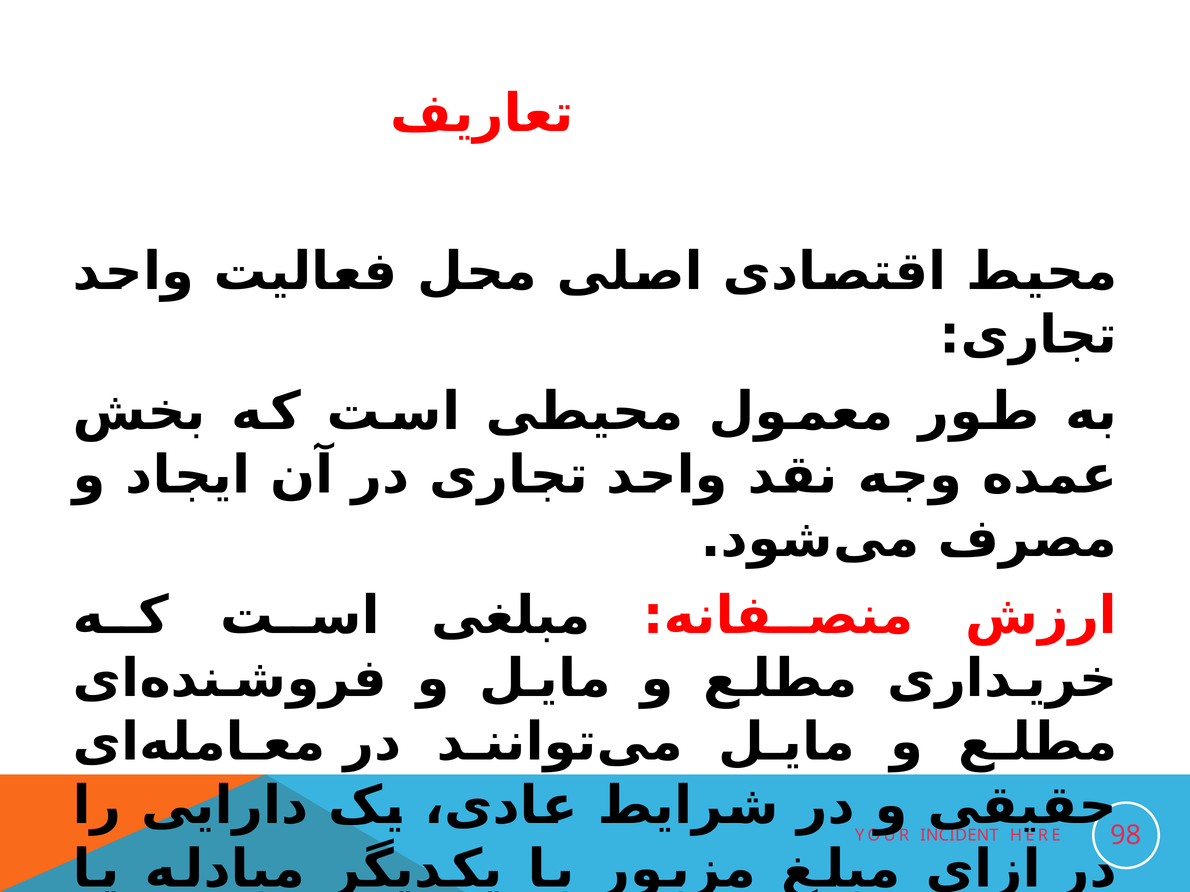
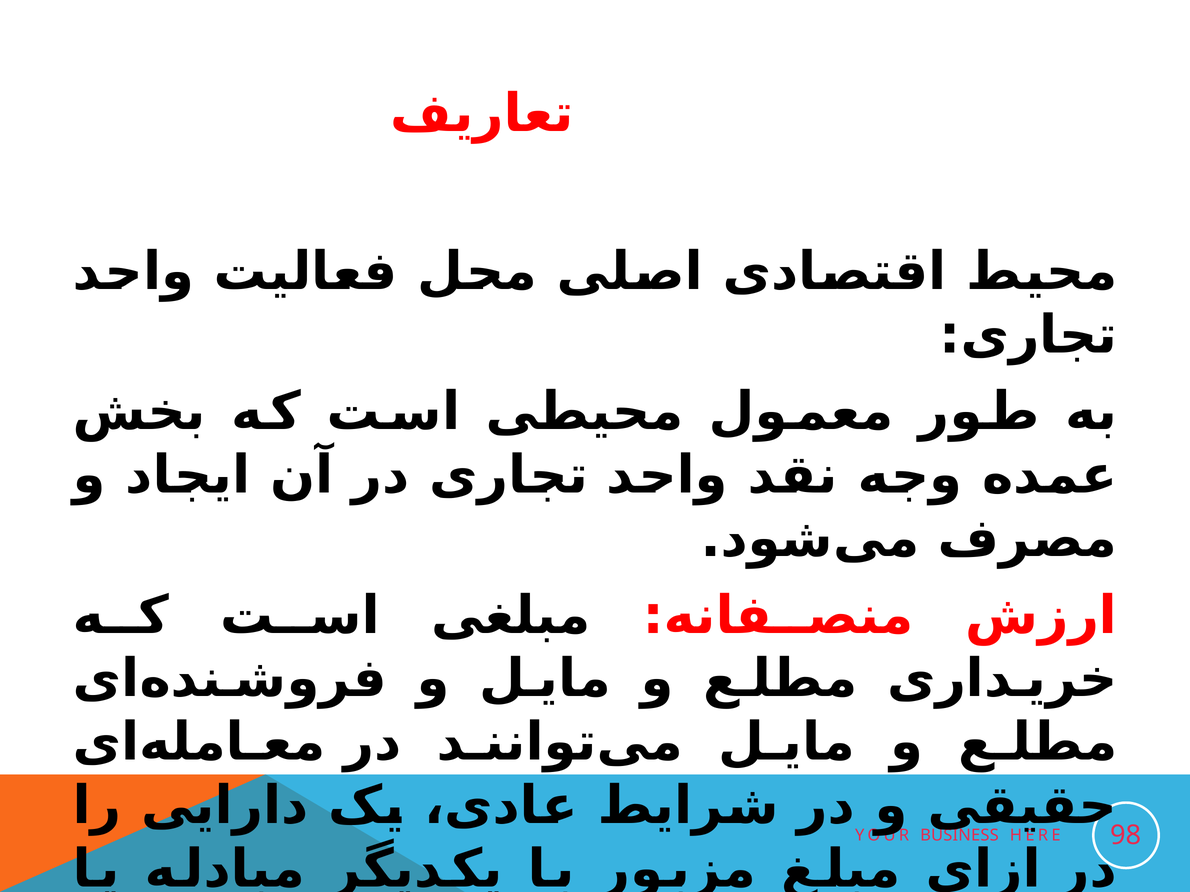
INCIDENT: INCIDENT -> BUSINESS (959, 836)
